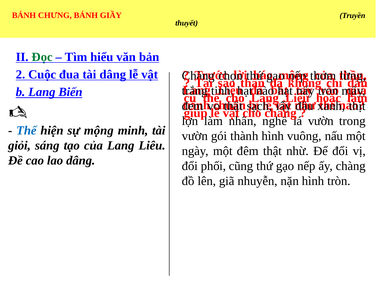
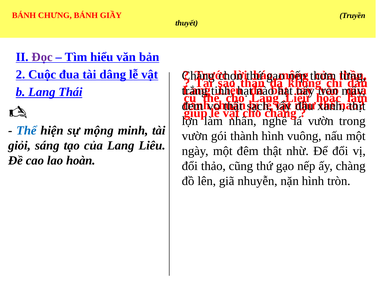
Đọc colour: green -> purple (42, 57)
Biến: Biến -> Thái (70, 92)
lao dâng: dâng -> hoàn (81, 161)
phối: phối -> thảo (213, 166)
